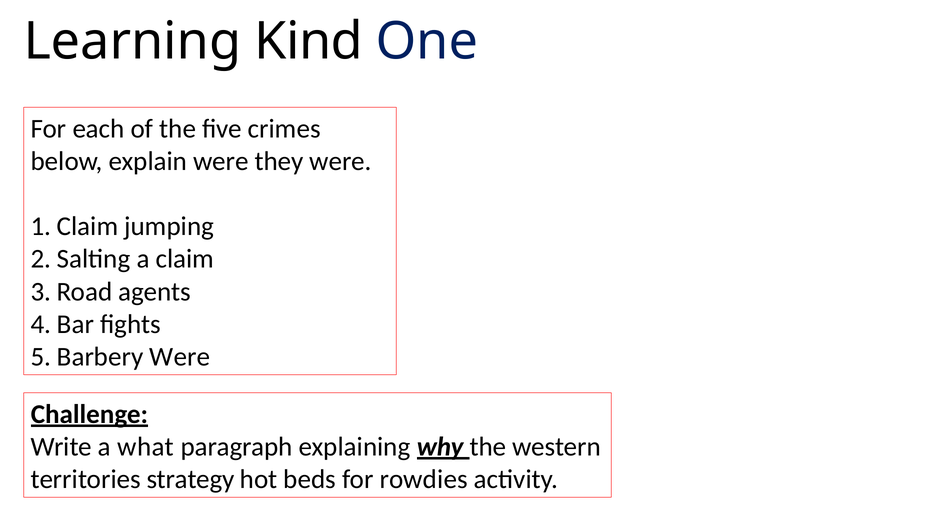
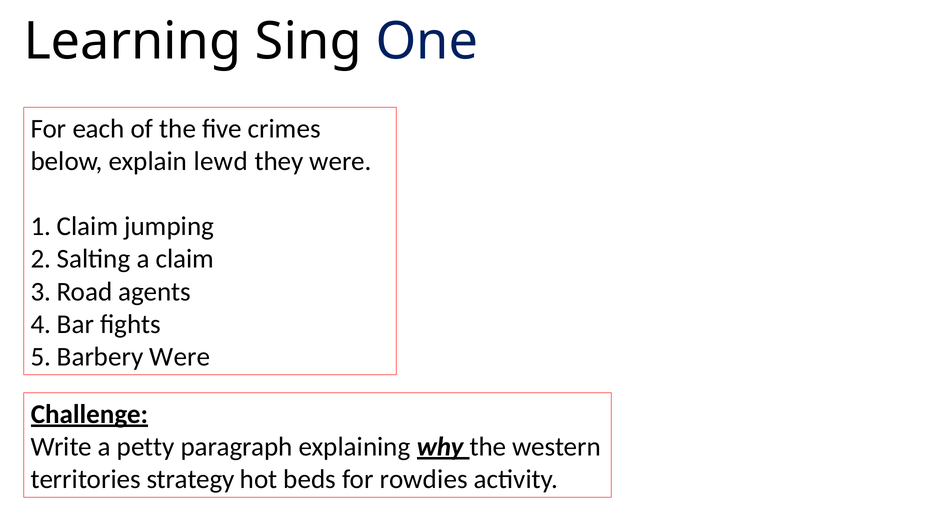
Kind: Kind -> Sing (308, 42)
explain were: were -> lewd (221, 161)
what: what -> petty (146, 446)
